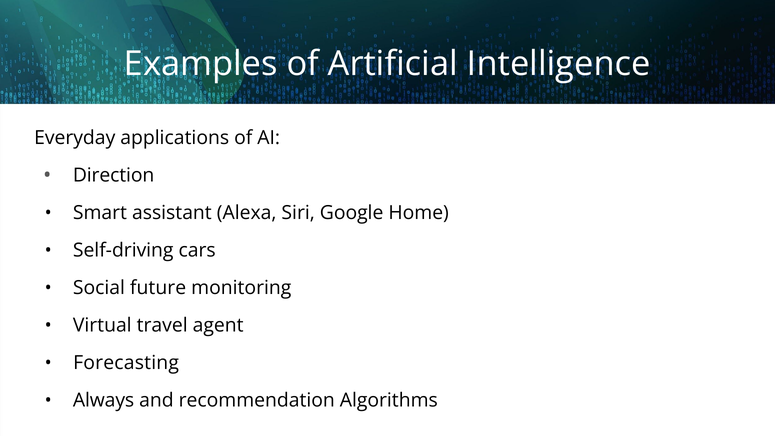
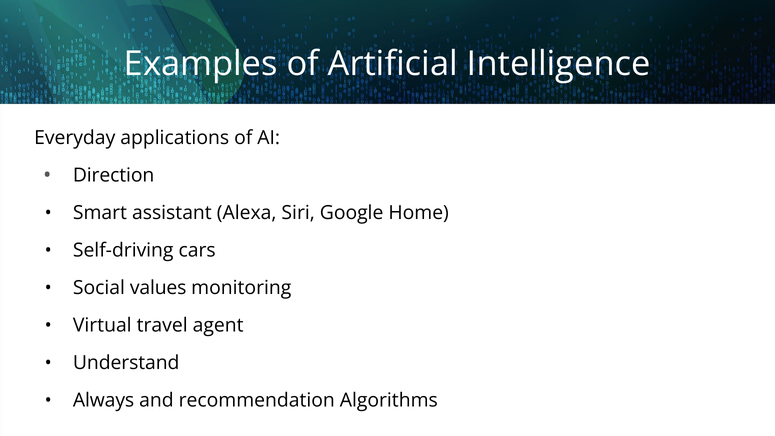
future: future -> values (158, 288)
Forecasting: Forecasting -> Understand (126, 363)
